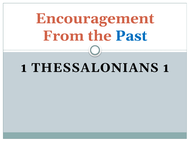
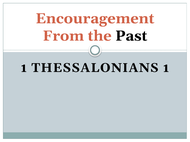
Past colour: blue -> black (131, 36)
